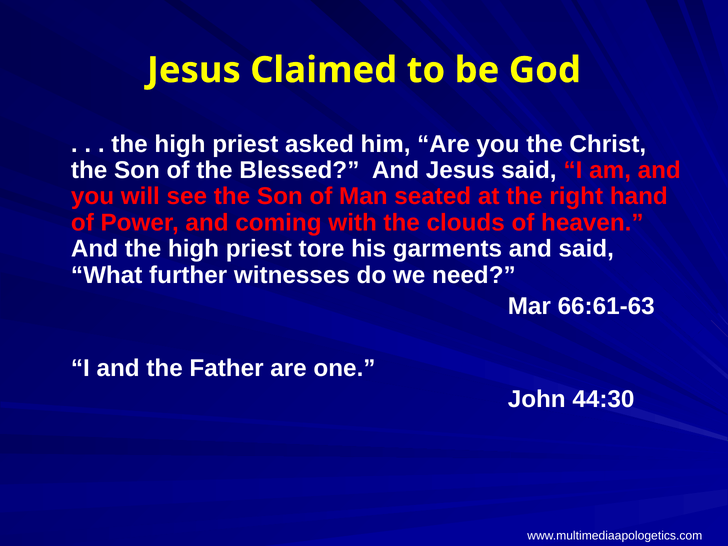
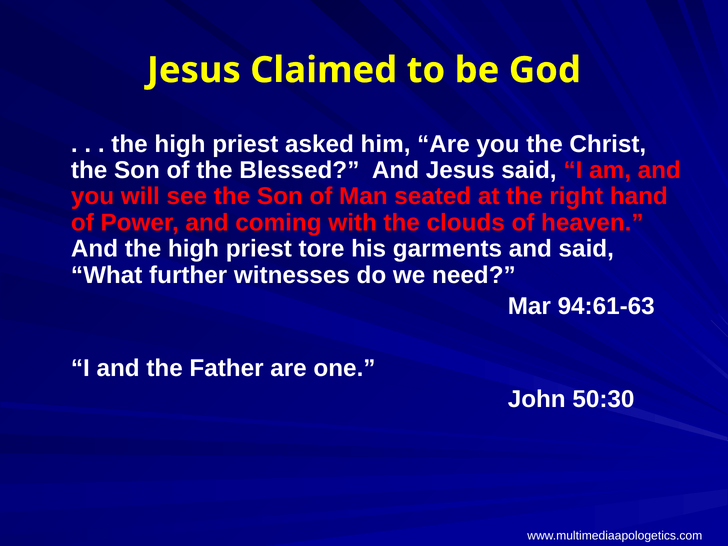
66:61-63: 66:61-63 -> 94:61-63 (606, 306)
44:30: 44:30 -> 50:30 (603, 399)
